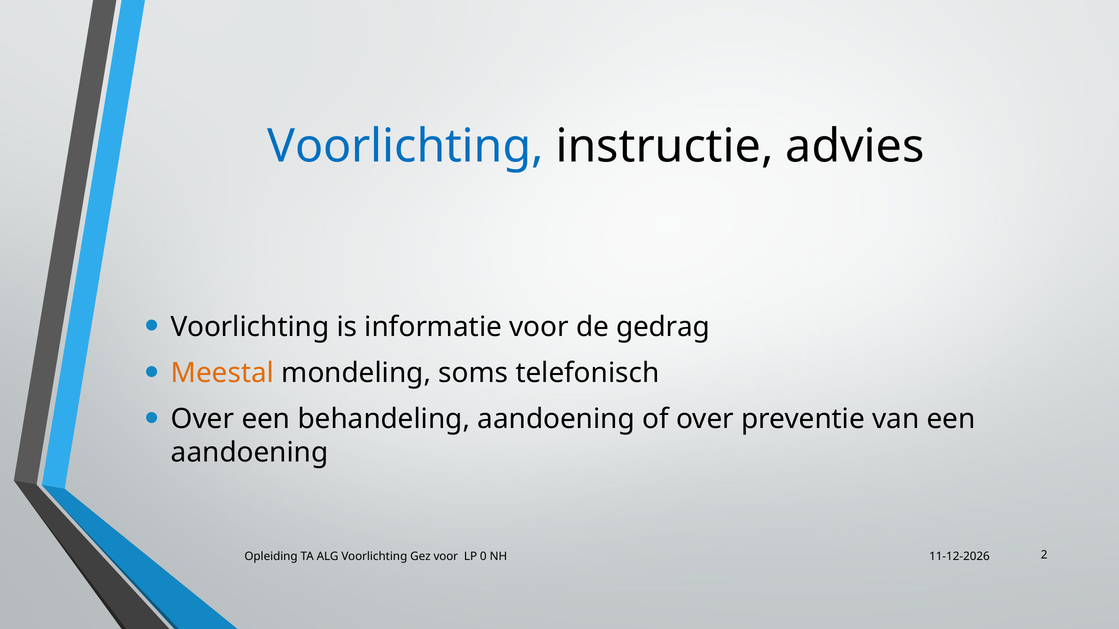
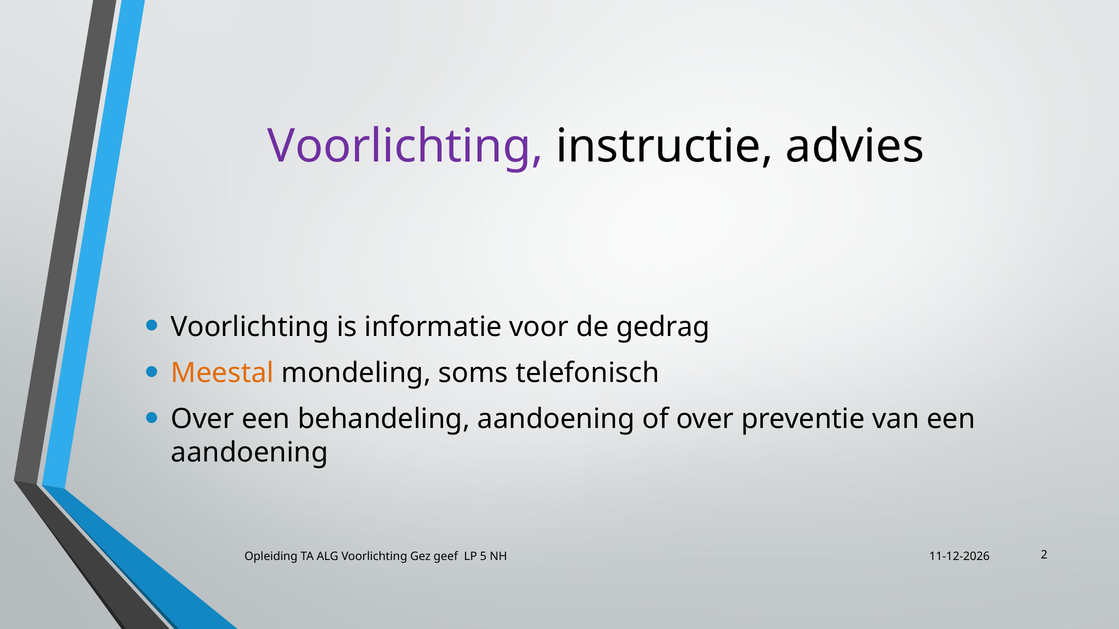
Voorlichting colour: blue -> purple (405, 147)
Gez voor: voor -> geef (446, 557)
0: 0 -> 5 (483, 557)
